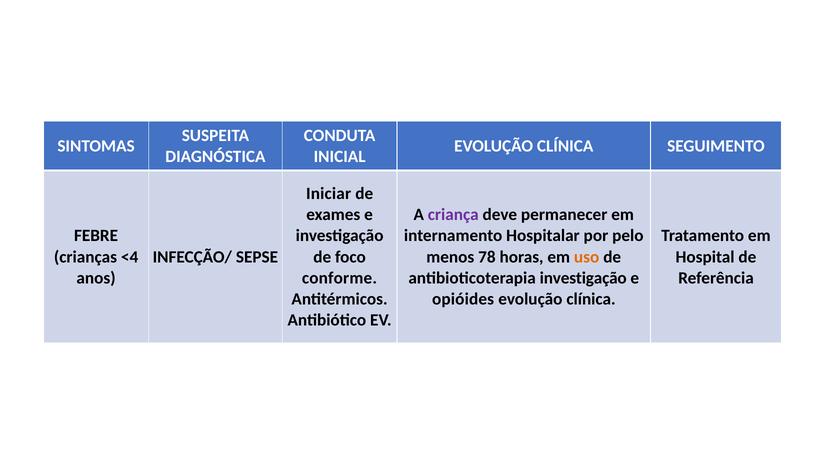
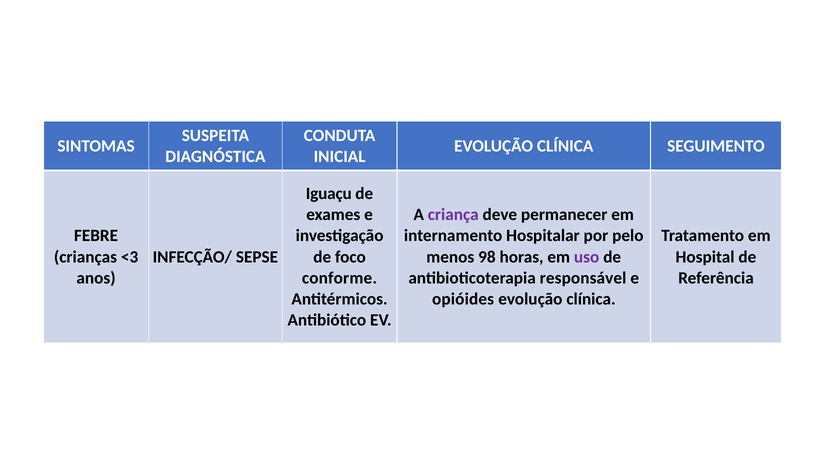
Iniciar: Iniciar -> Iguaçu (329, 194)
<4: <4 -> <3 (130, 257)
78: 78 -> 98 (487, 257)
uso colour: orange -> purple (587, 257)
antibioticoterapia investigação: investigação -> responsável (583, 278)
